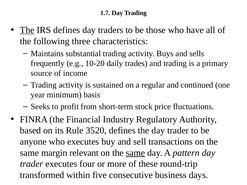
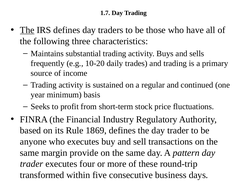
3520: 3520 -> 1869 (96, 131)
relevant: relevant -> provide (84, 153)
same underline: present -> none (135, 153)
